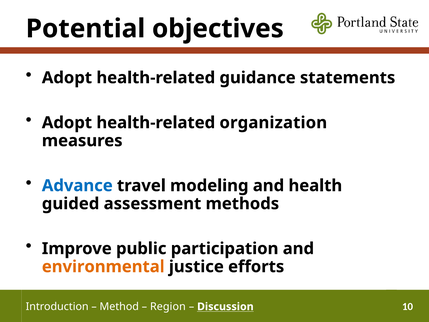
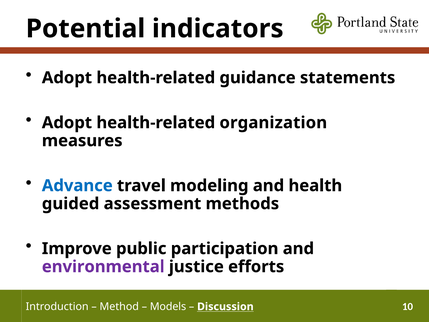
objectives: objectives -> indicators (218, 29)
environmental colour: orange -> purple (103, 266)
Region: Region -> Models (168, 306)
